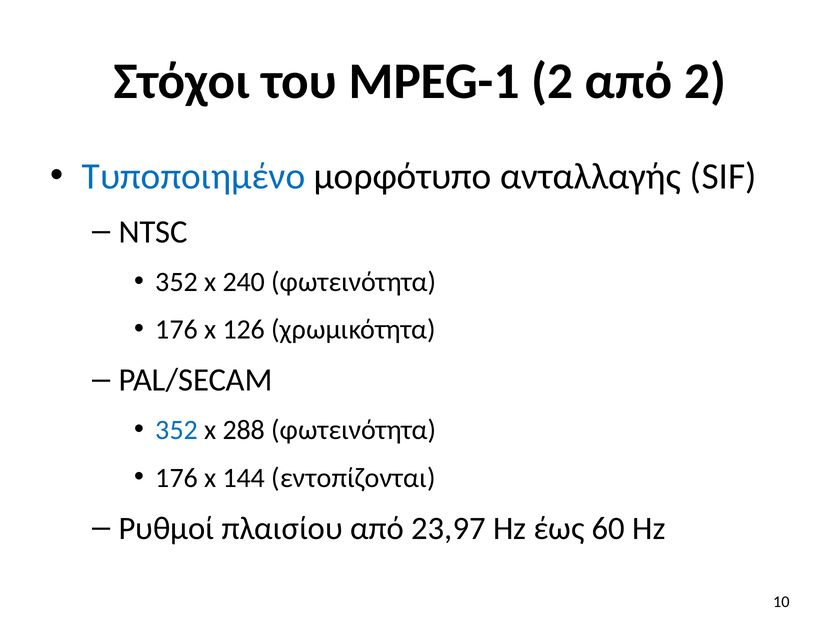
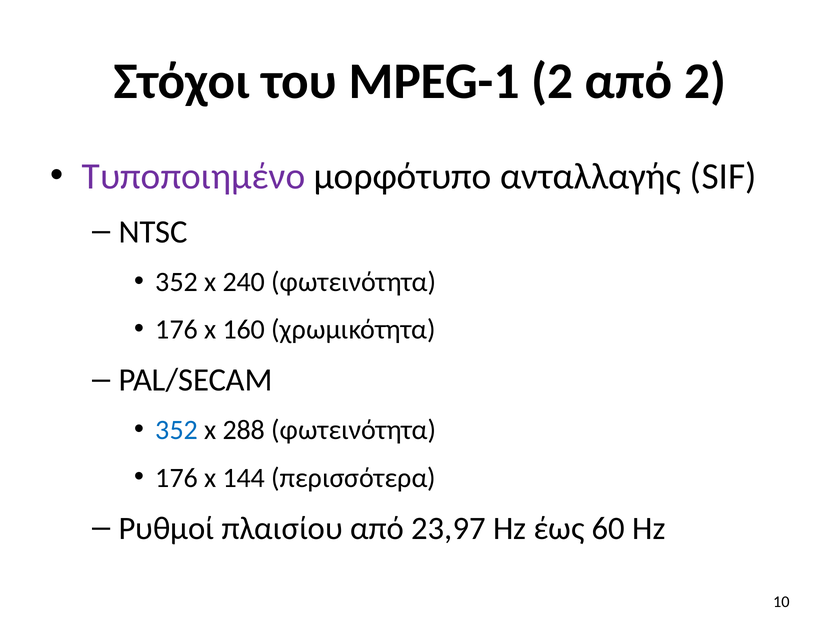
Τυποποιημένο colour: blue -> purple (194, 176)
126: 126 -> 160 (244, 330)
εντοπίζονται: εντοπίζονται -> περισσότερα (354, 478)
